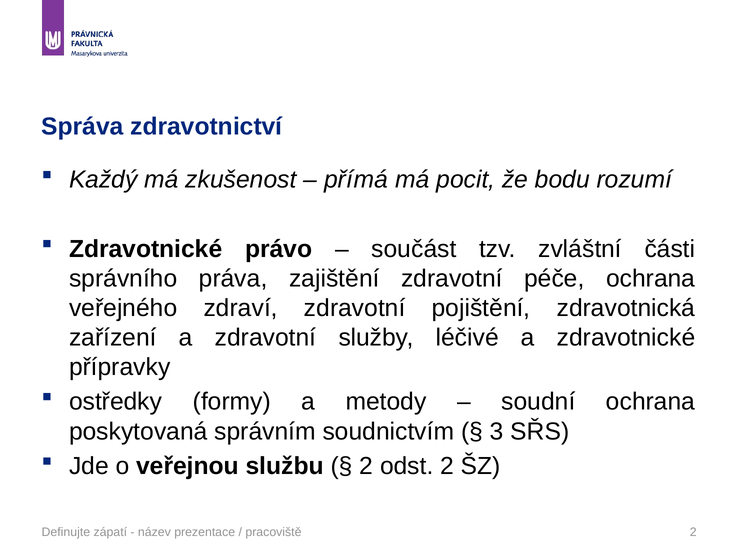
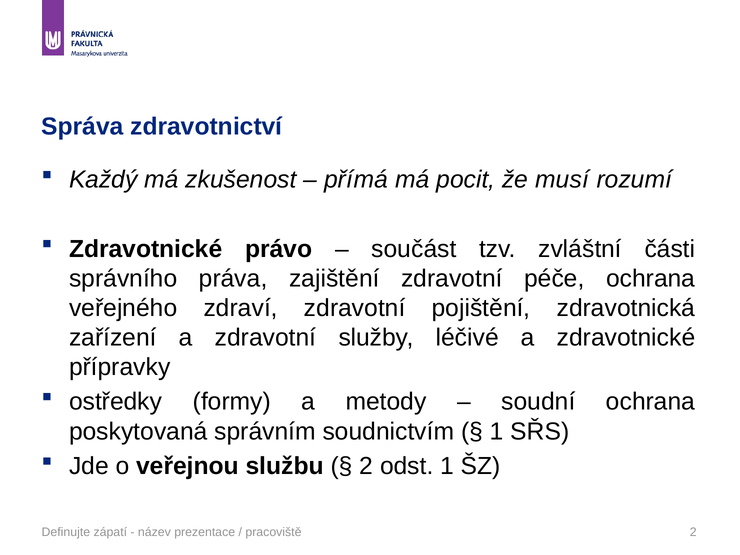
bodu: bodu -> musí (562, 180)
3: 3 -> 1 (497, 431)
odst 2: 2 -> 1 (447, 466)
